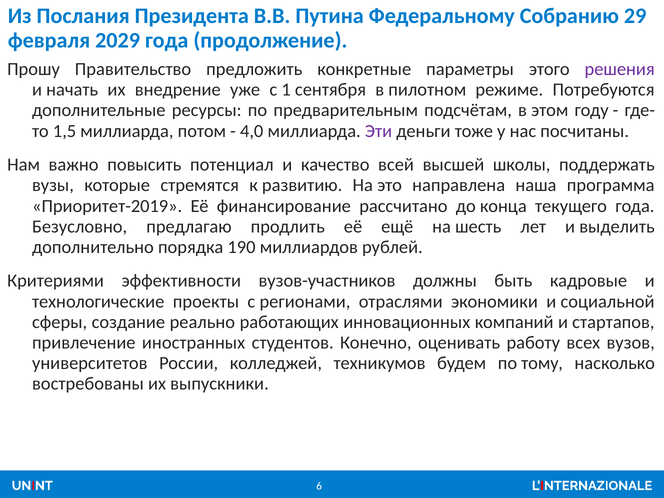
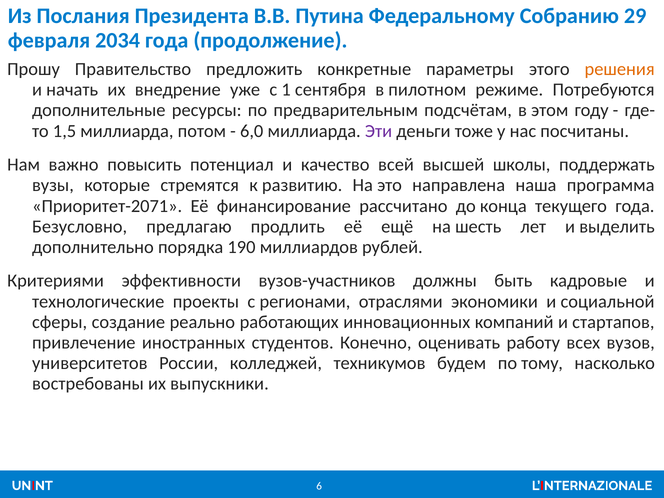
2029: 2029 -> 2034 (118, 40)
решения colour: purple -> orange (620, 69)
4,0: 4,0 -> 6,0 (252, 131)
Приоритет-2019: Приоритет-2019 -> Приоритет-2071 (107, 206)
